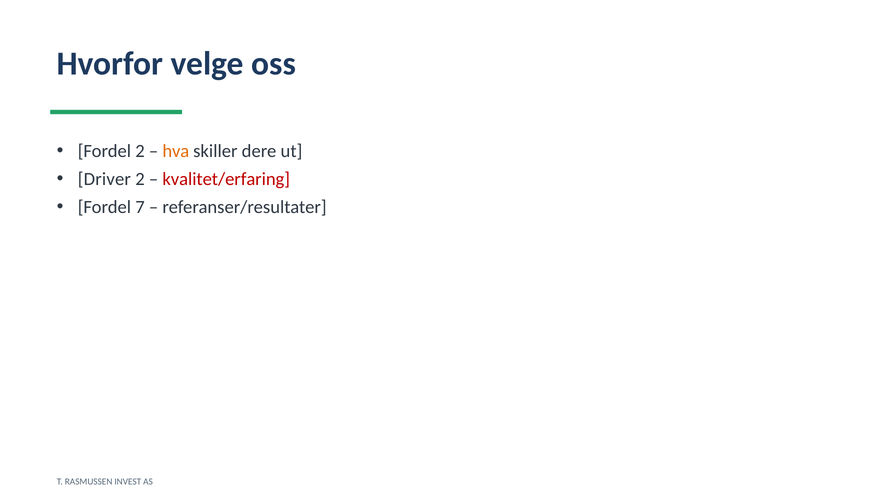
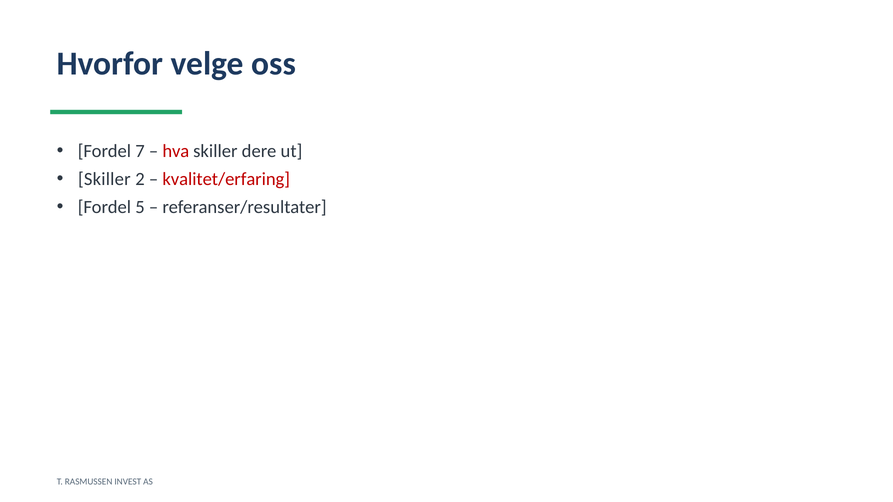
Fordel 2: 2 -> 7 (140, 151)
hva colour: orange -> red (176, 151)
Driver: Driver -> Skiller (104, 179)
7: 7 -> 5 (140, 207)
